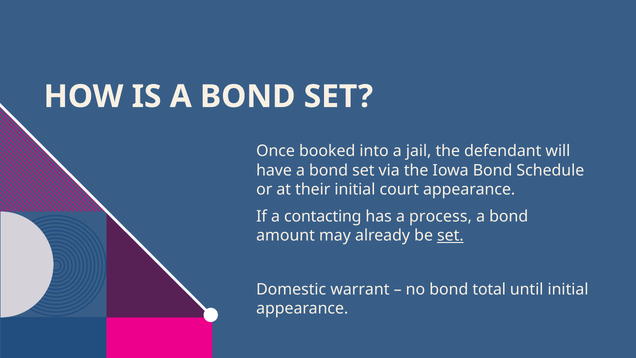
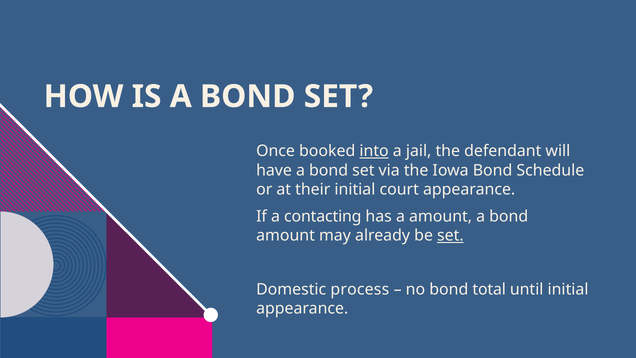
into underline: none -> present (374, 151)
a process: process -> amount (441, 216)
warrant: warrant -> process (360, 289)
